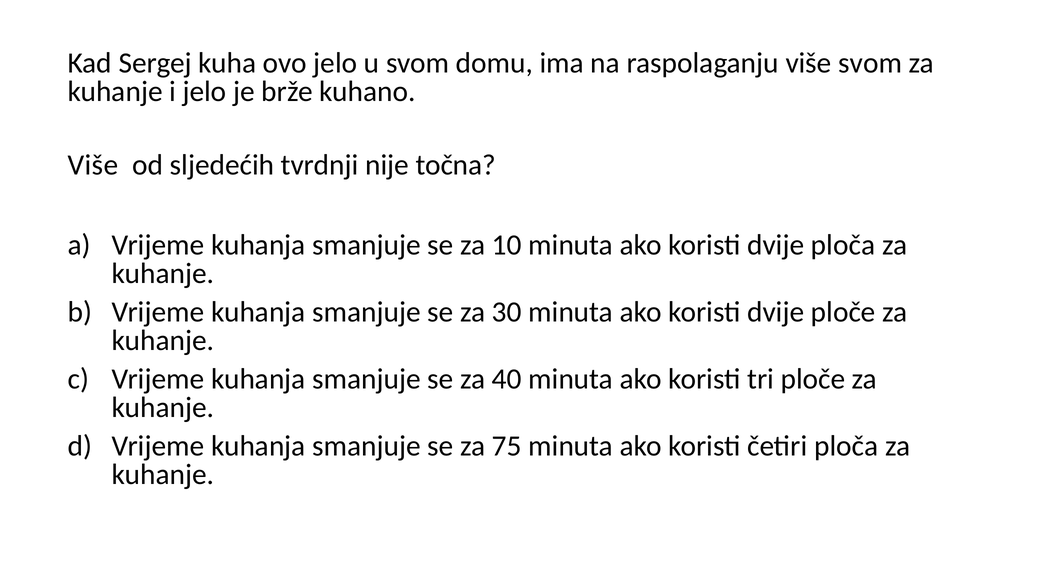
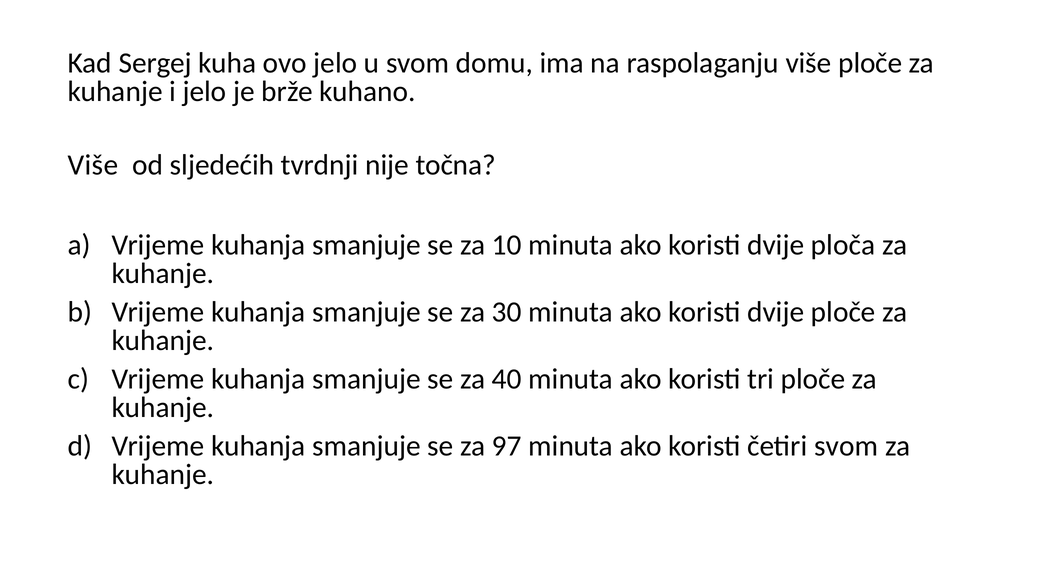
više svom: svom -> ploče (870, 63)
75: 75 -> 97 (507, 446)
četiri ploča: ploča -> svom (846, 446)
